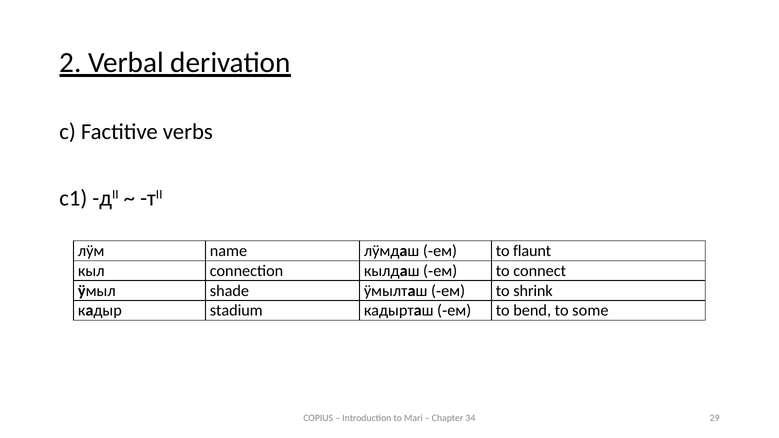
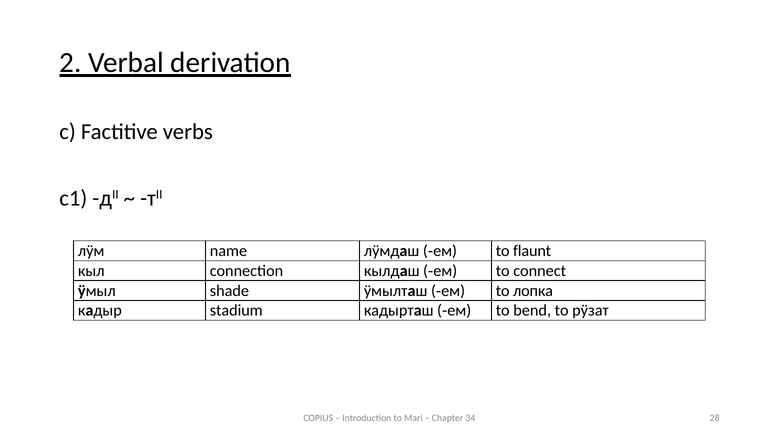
shrink: shrink -> лопка (533, 291)
some: some -> рӱзат (590, 311)
29: 29 -> 28 (715, 418)
